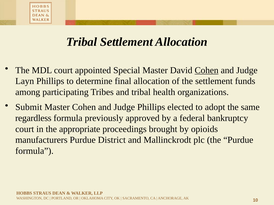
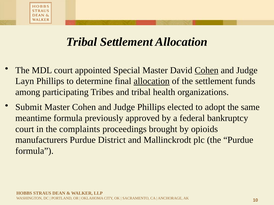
allocation underline: none -> present (152, 81)
regardless: regardless -> meantime (33, 118)
appropriate: appropriate -> complaints (80, 129)
